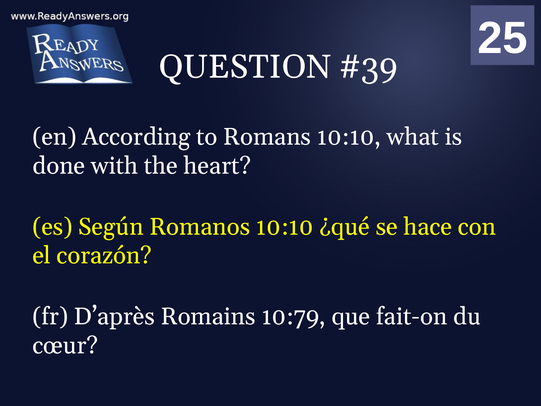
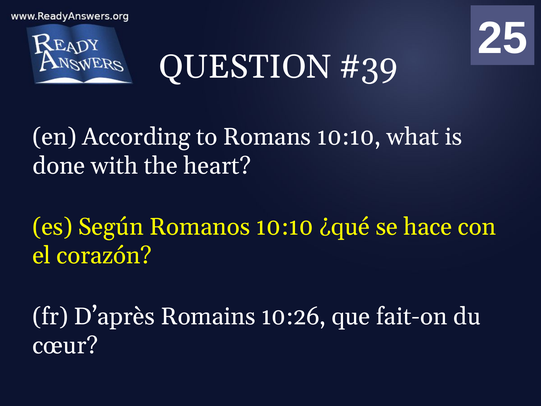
10:79: 10:79 -> 10:26 (294, 316)
